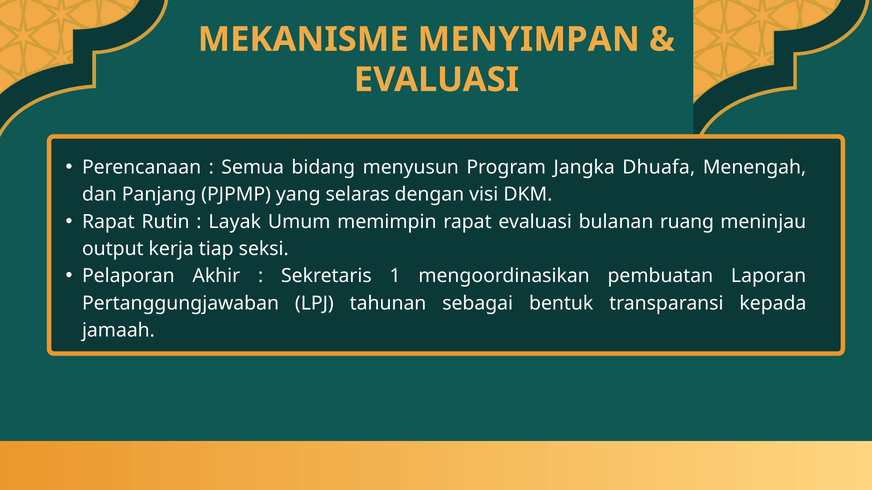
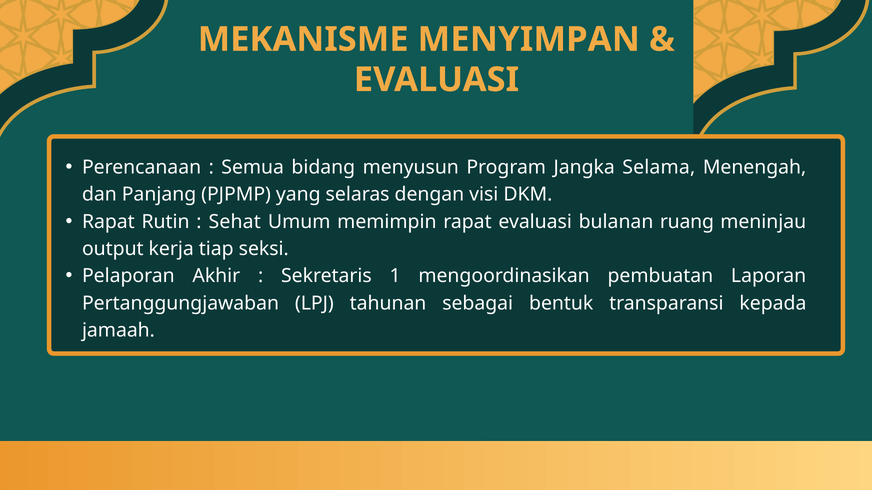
Dhuafa: Dhuafa -> Selama (659, 168)
Layak: Layak -> Sehat (235, 222)
